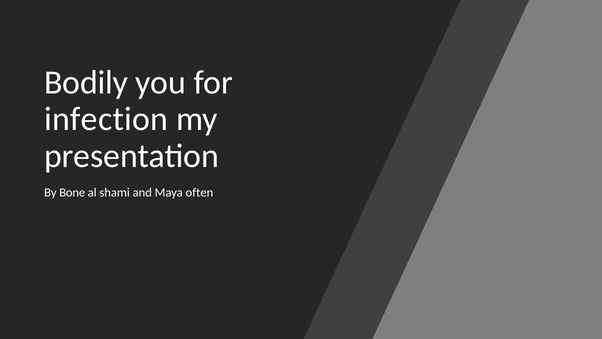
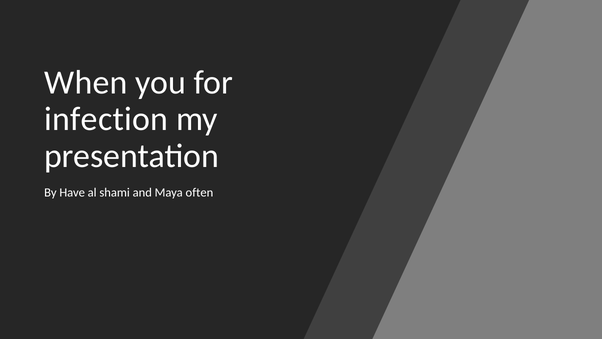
Bodily: Bodily -> When (86, 83)
Bone: Bone -> Have (72, 193)
